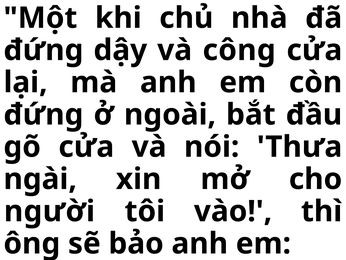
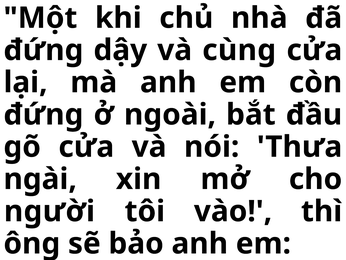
công: công -> cùng (239, 50)
